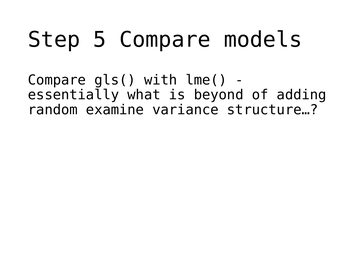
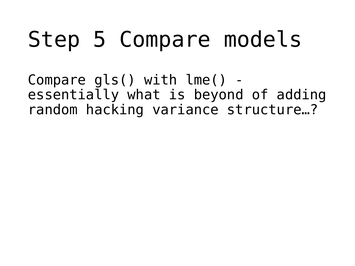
examine: examine -> hacking (115, 110)
